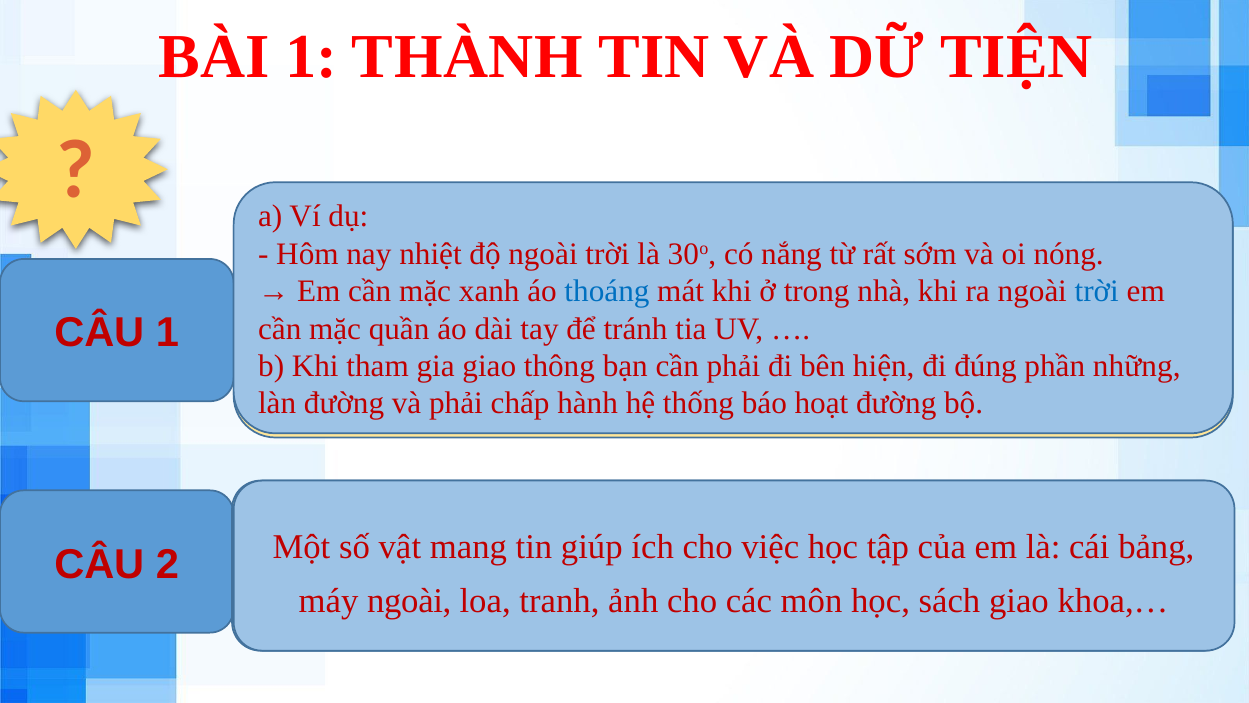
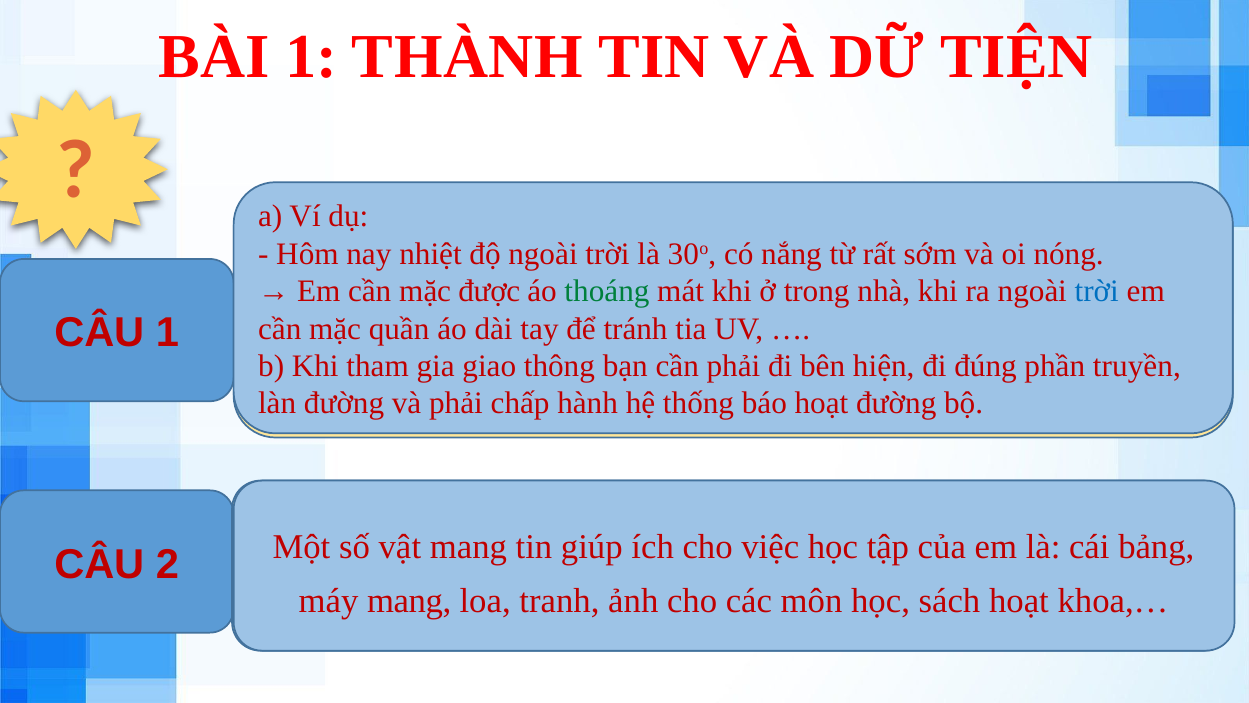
xanh: xanh -> được (489, 291)
thoáng colour: blue -> green (607, 291)
những: những -> truyền (1137, 366)
máy ngoài: ngoài -> mang (409, 601)
sách giao: giao -> hoạt (1019, 601)
